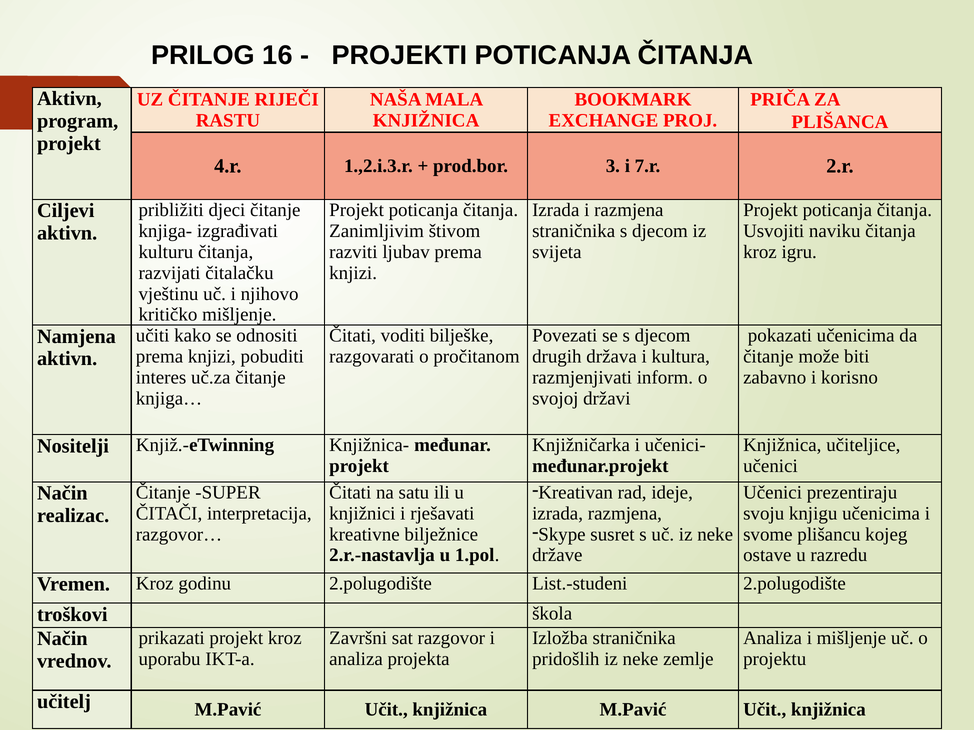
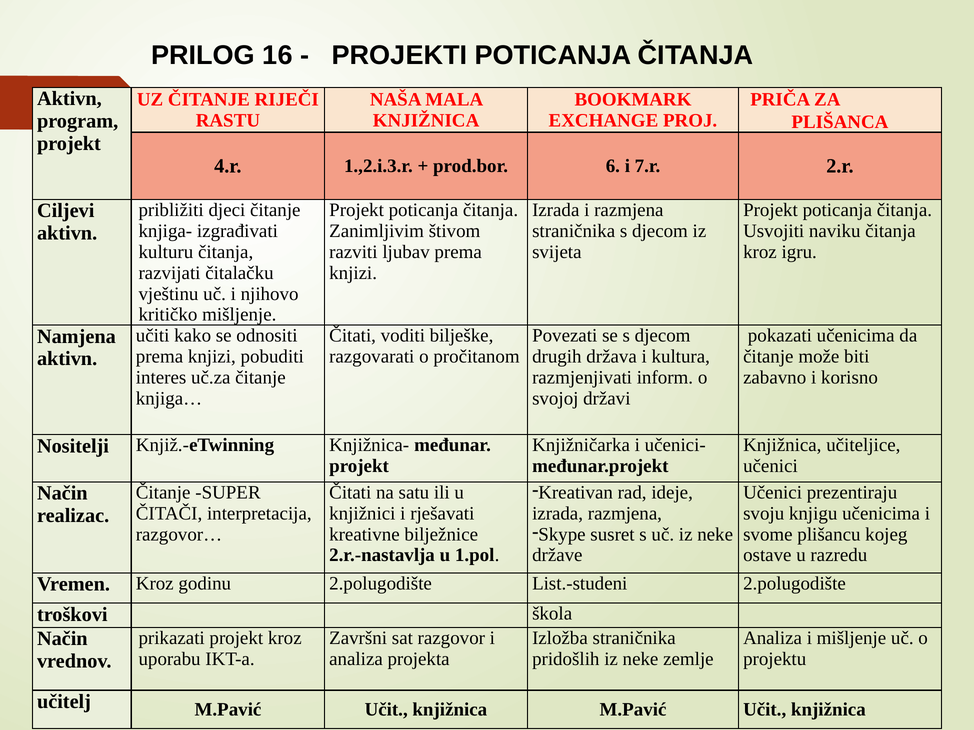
3: 3 -> 6 (613, 166)
